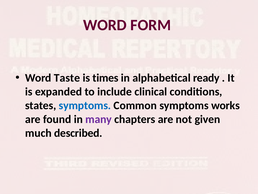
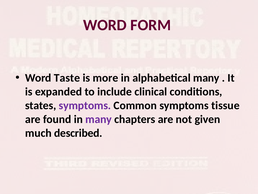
times: times -> more (105, 78)
alphabetical ready: ready -> many (206, 78)
symptoms colour: blue -> purple (85, 105)
works: works -> tissue (225, 105)
